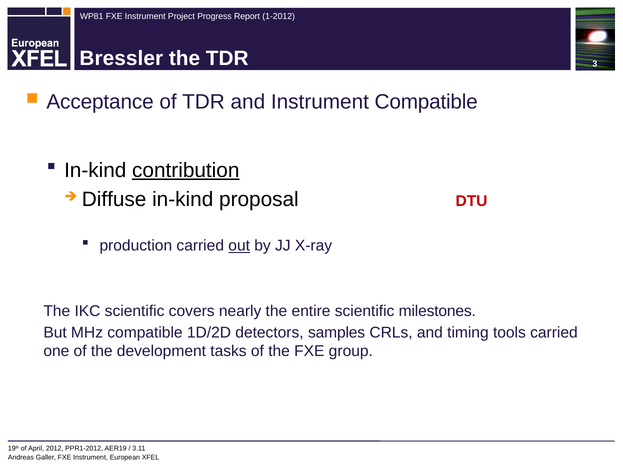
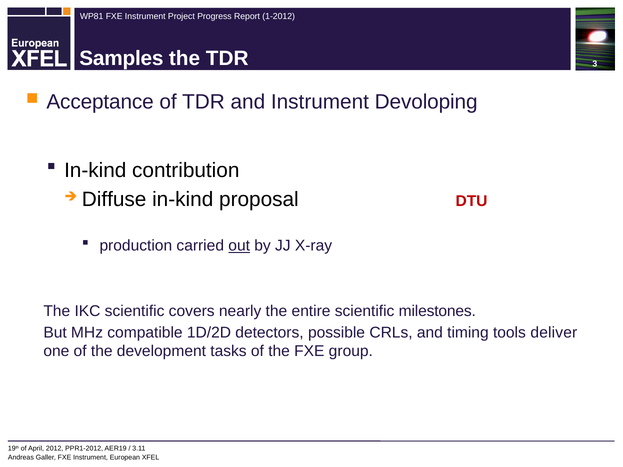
Bressler: Bressler -> Samples (121, 59)
Instrument Compatible: Compatible -> Devoloping (426, 102)
contribution underline: present -> none (186, 170)
samples: samples -> possible (337, 333)
tools carried: carried -> deliver (554, 333)
